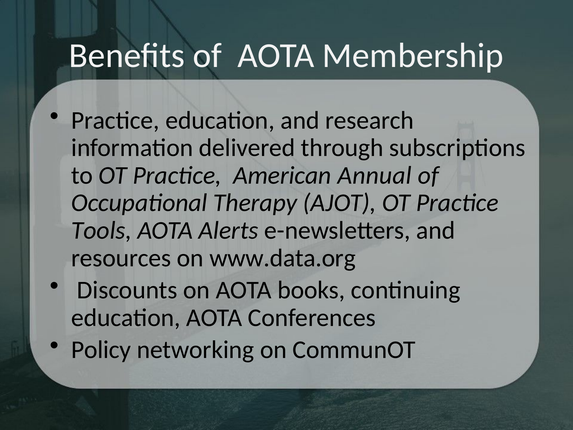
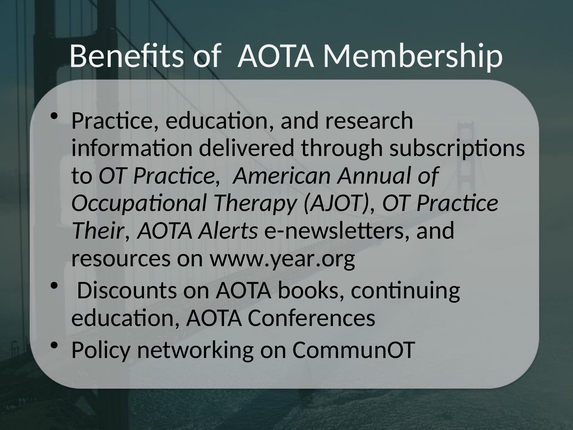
Tools: Tools -> Their (101, 230)
www.data.org: www.data.org -> www.year.org (283, 258)
